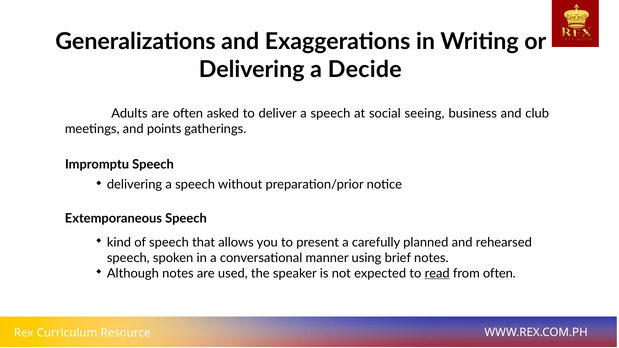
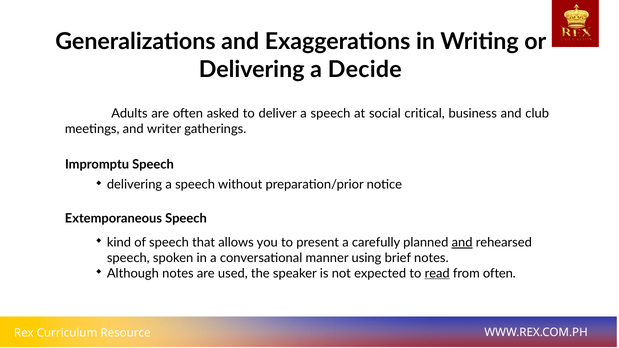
seeing: seeing -> critical (425, 114)
points: points -> writer (164, 129)
and underline: none -> present (462, 242)
